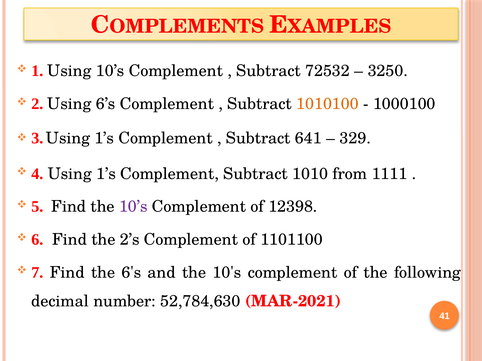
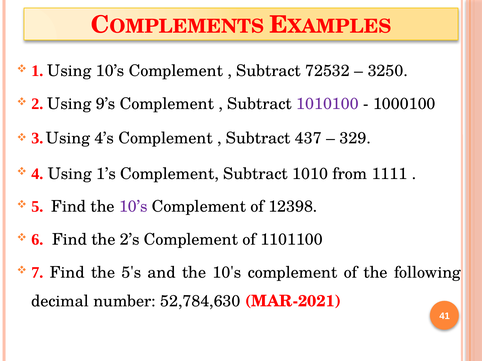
6’s: 6’s -> 9’s (106, 104)
1010100 colour: orange -> purple (328, 104)
3 Using 1’s: 1’s -> 4’s (104, 138)
641: 641 -> 437 (308, 138)
6's: 6's -> 5's (131, 273)
